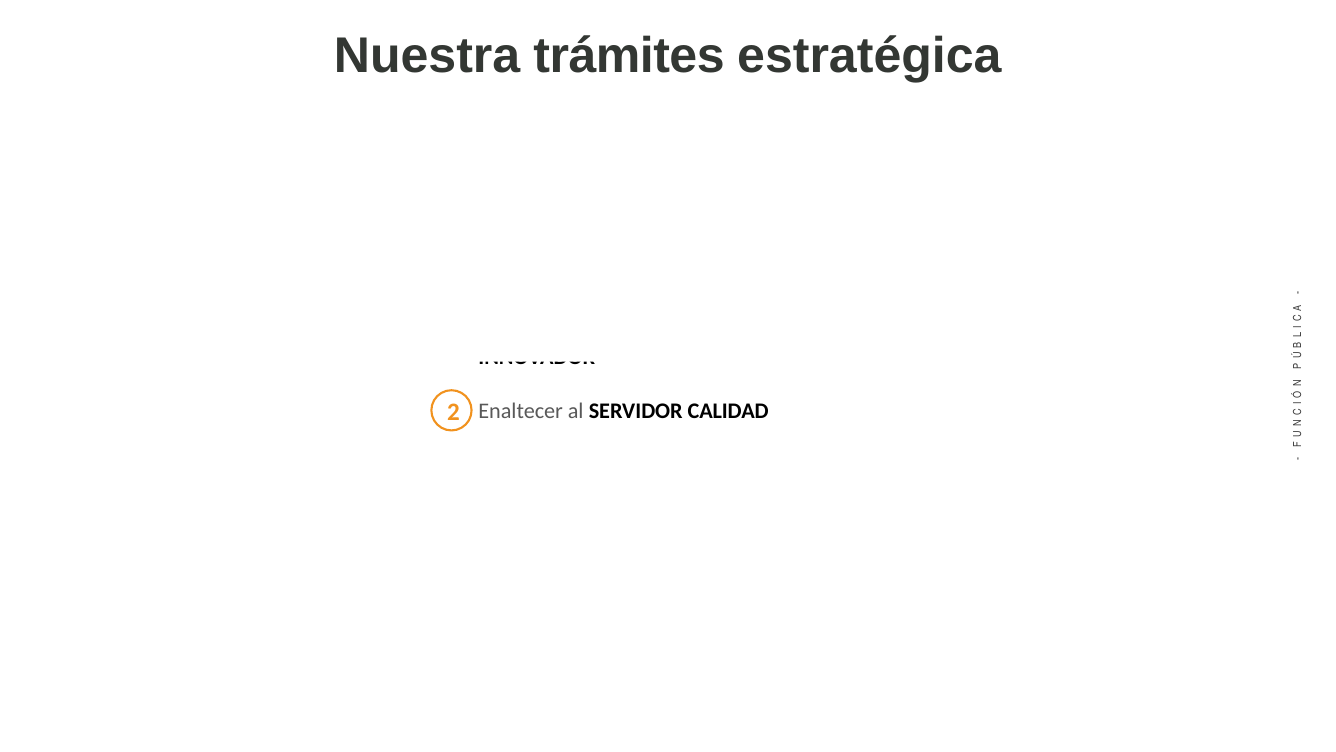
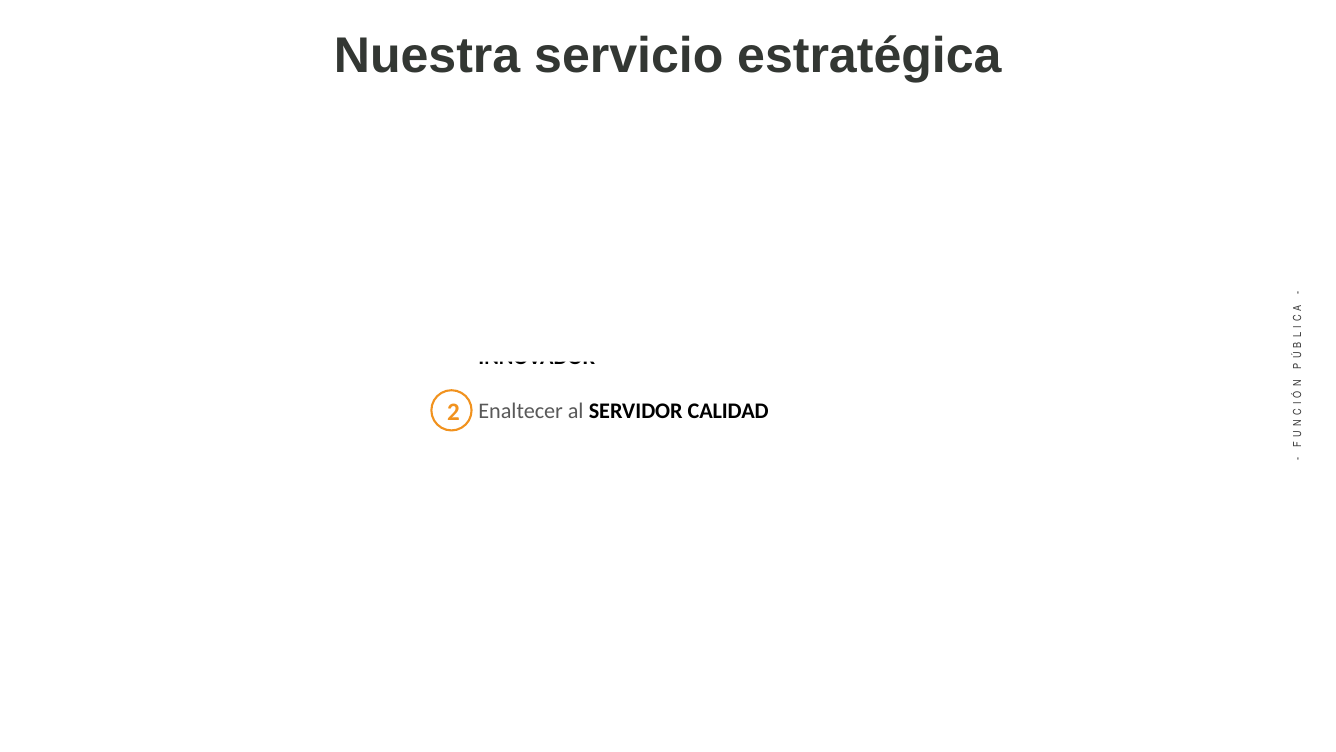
Nuestra trámites: trámites -> servicio (629, 55)
